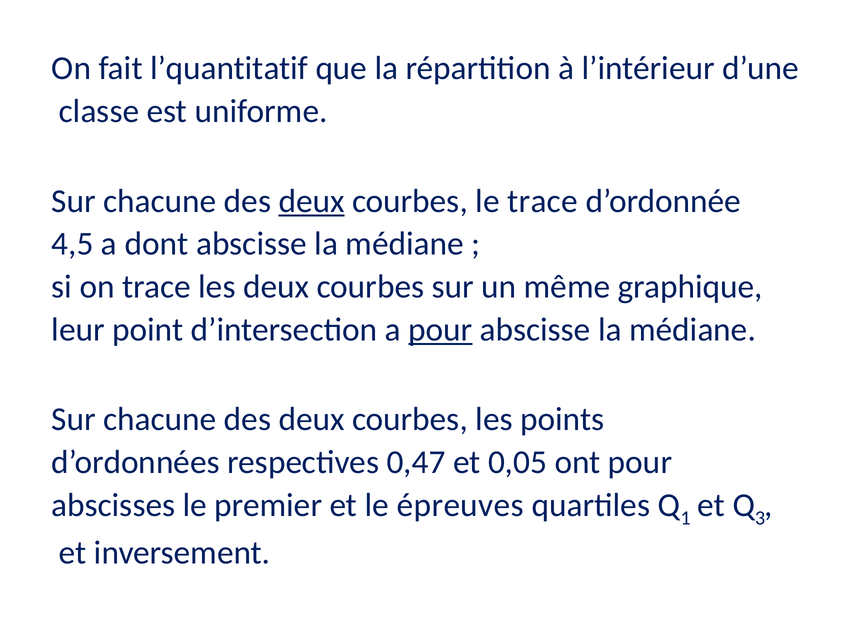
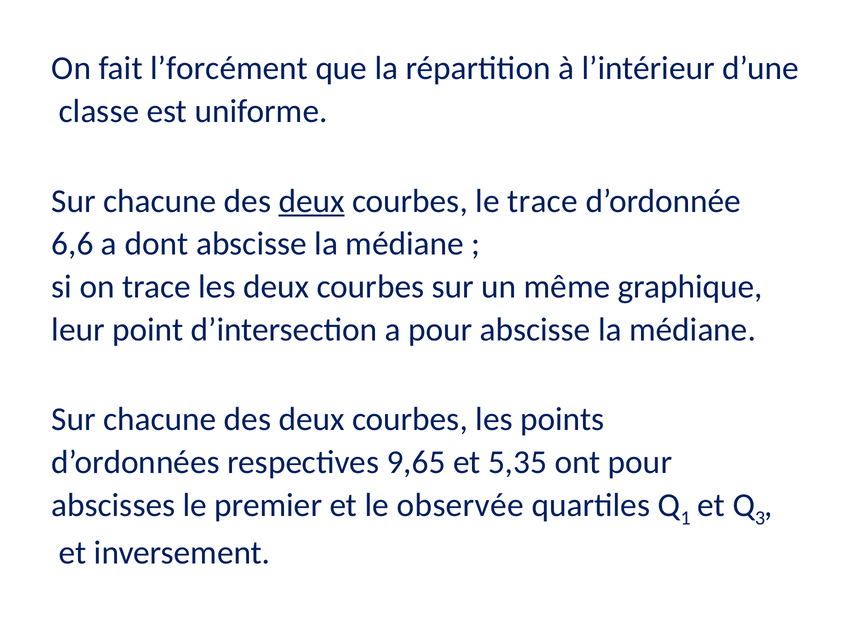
l’quantitatif: l’quantitatif -> l’forcément (229, 69)
4,5: 4,5 -> 6,6 (73, 244)
pour underline: present -> none (440, 330)
0,47: 0,47 -> 9,65 (416, 463)
0,05: 0,05 -> 5,35 (518, 463)
épreuves: épreuves -> observée (460, 506)
